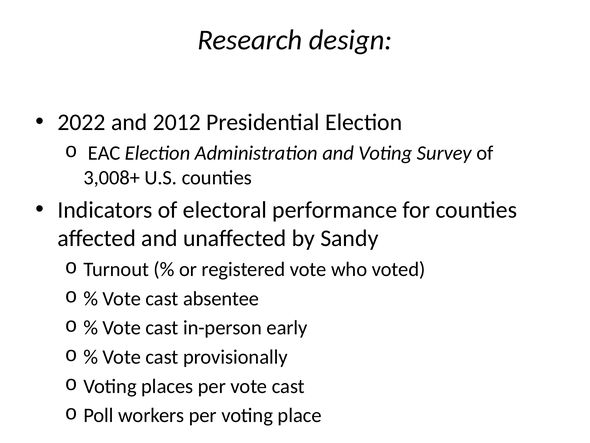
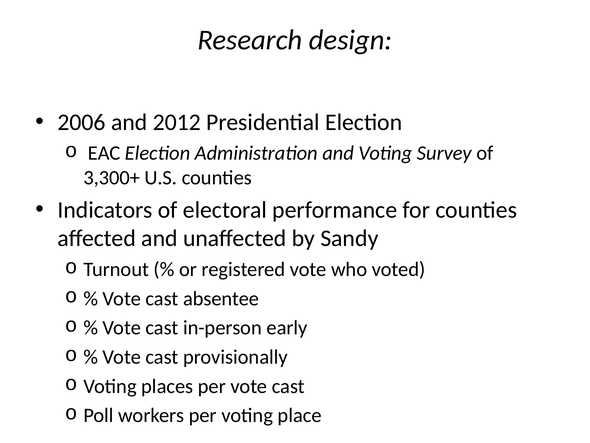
2022: 2022 -> 2006 (82, 122)
3,008+: 3,008+ -> 3,300+ (112, 178)
